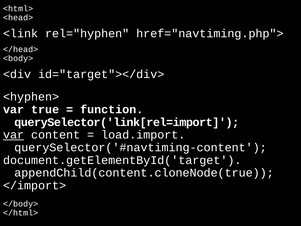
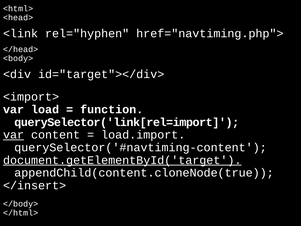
<hyphen>: <hyphen> -> <import> (31, 97)
true: true -> load (45, 109)
document.getElementById('target underline: none -> present (122, 160)
</import>: </import> -> </insert> (35, 185)
